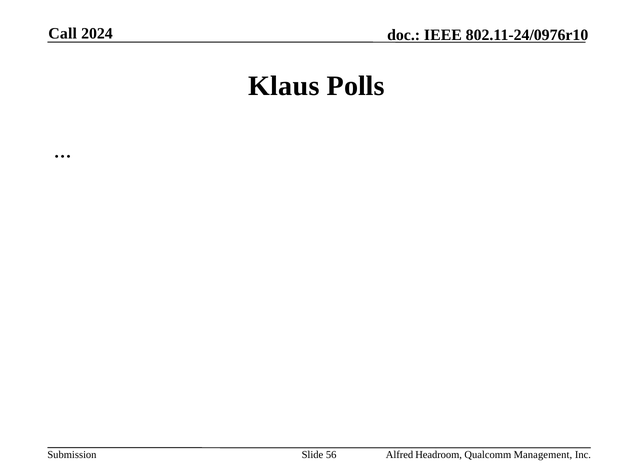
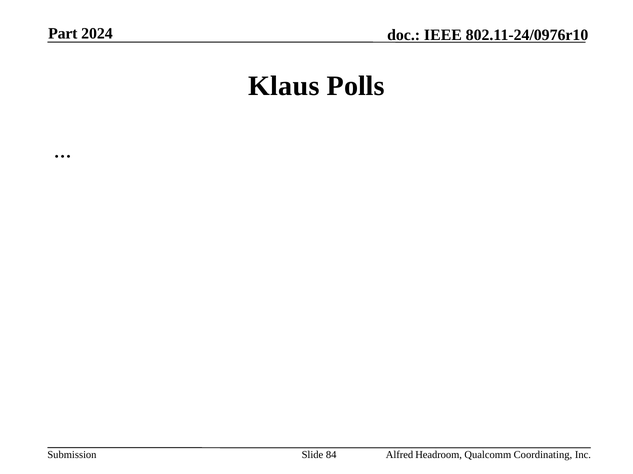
Call: Call -> Part (63, 34)
56: 56 -> 84 (331, 455)
Management: Management -> Coordinating (543, 455)
